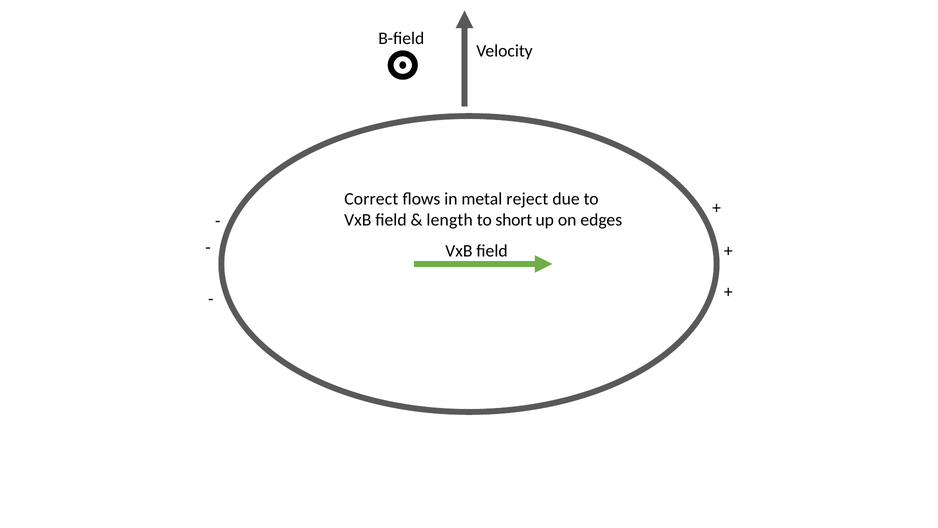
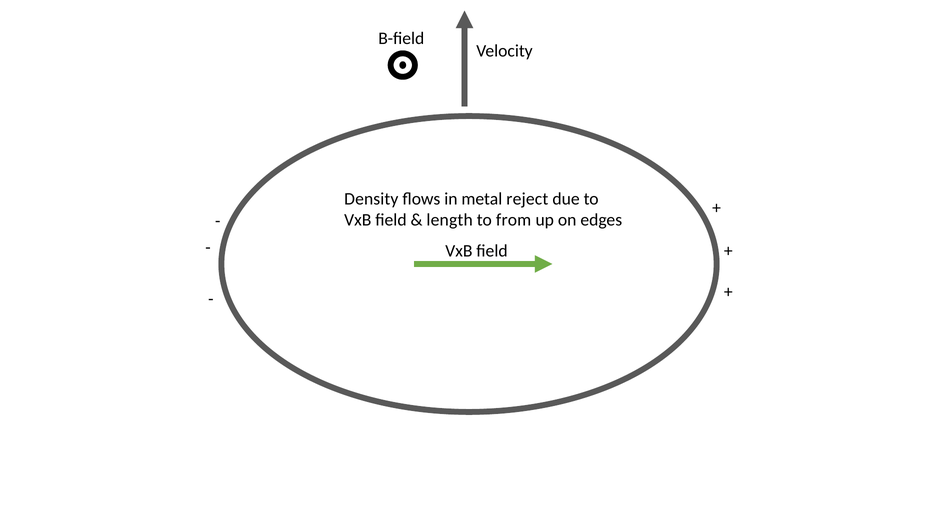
Correct: Correct -> Density (371, 199)
short: short -> from (514, 220)
